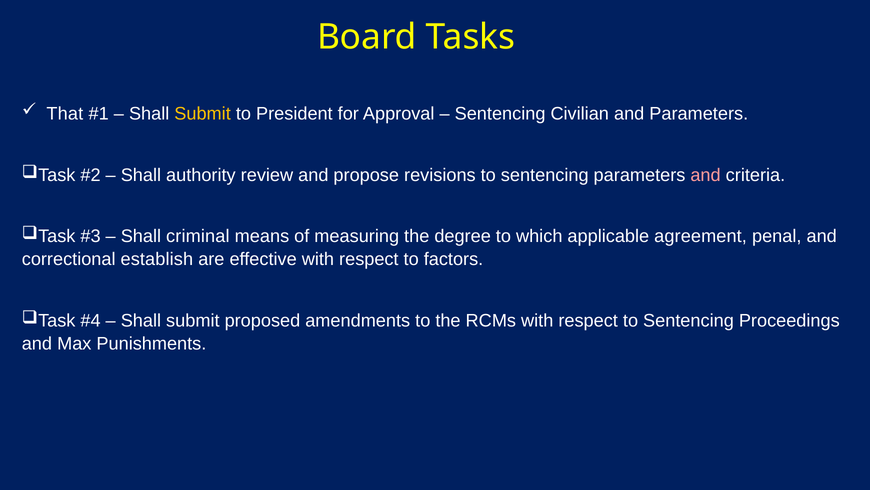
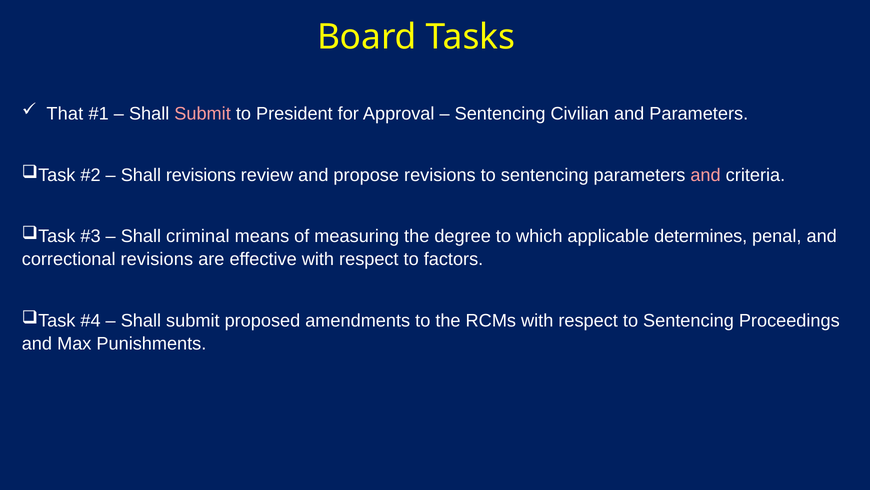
Submit colour: yellow -> pink (203, 114)
Shall authority: authority -> revisions (201, 175)
agreement: agreement -> determines (701, 236)
correctional establish: establish -> revisions (157, 259)
